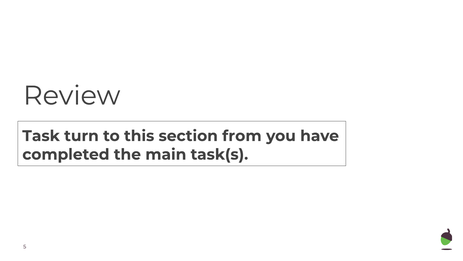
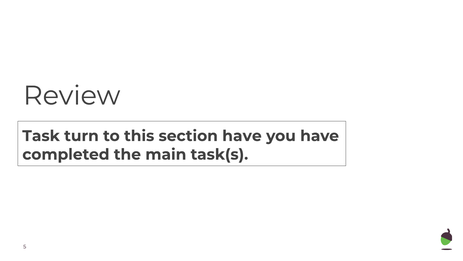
section from: from -> have (242, 136)
